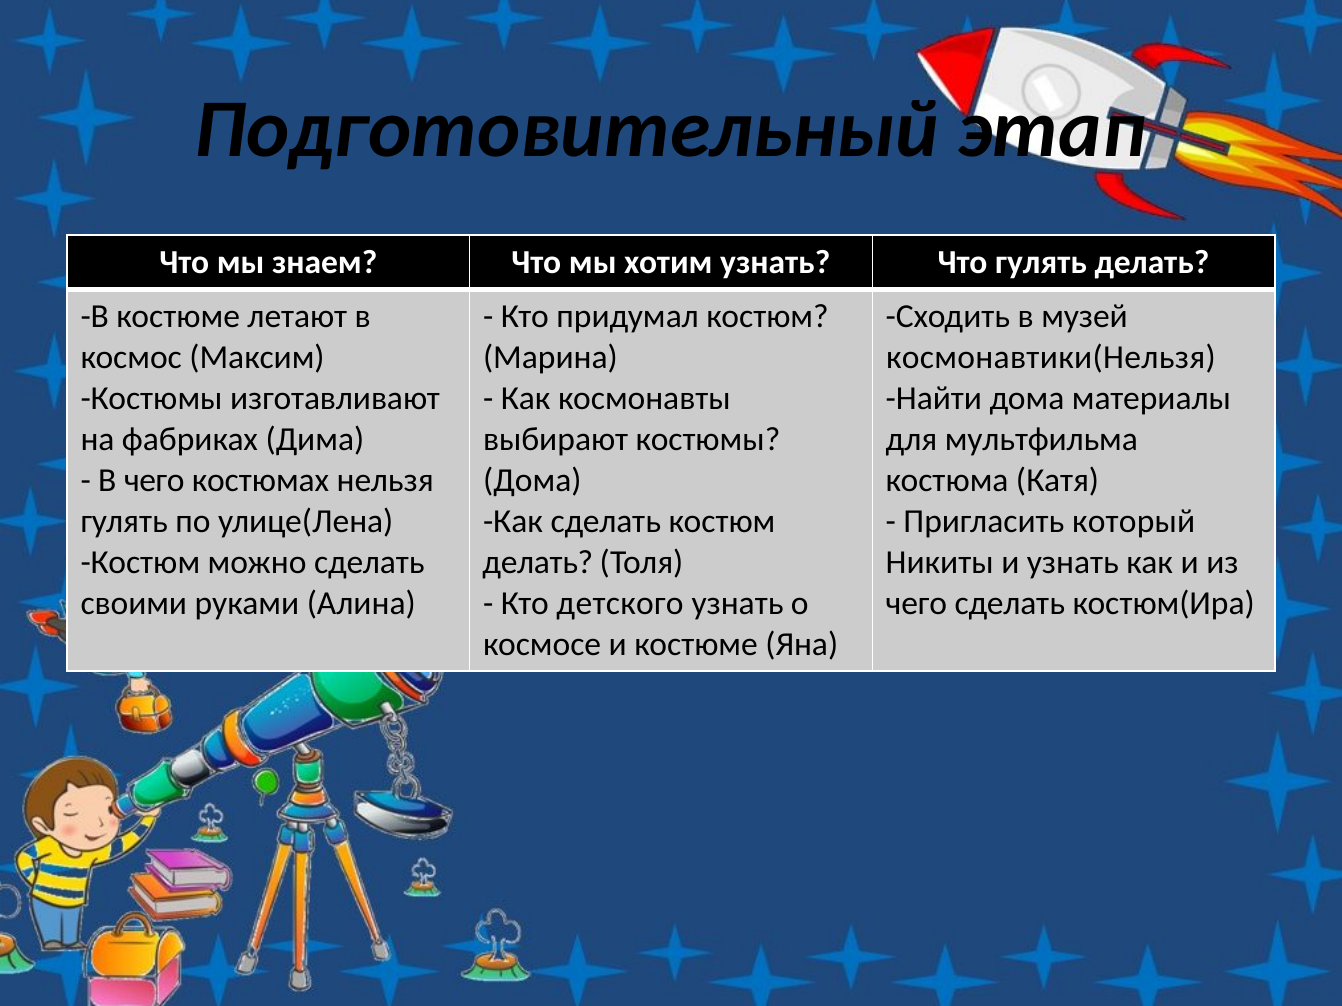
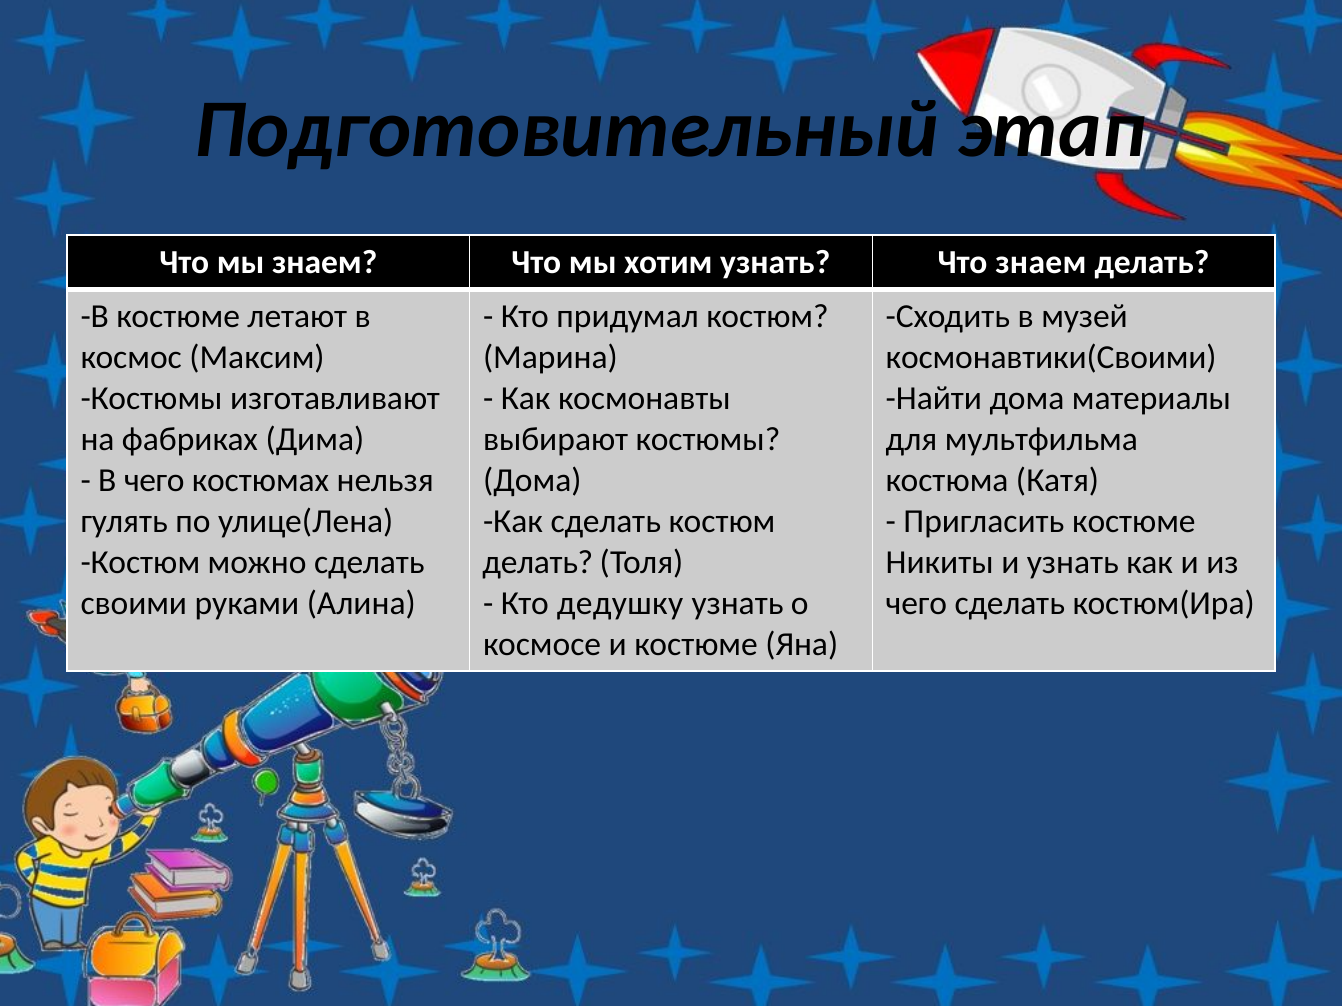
Что гулять: гулять -> знаем (1041, 262)
космонавтики(Нельзя: космонавтики(Нельзя -> космонавтики(Своими (1051, 358)
Пригласить который: который -> костюме (1134, 522)
детского: детского -> дедушку (620, 604)
